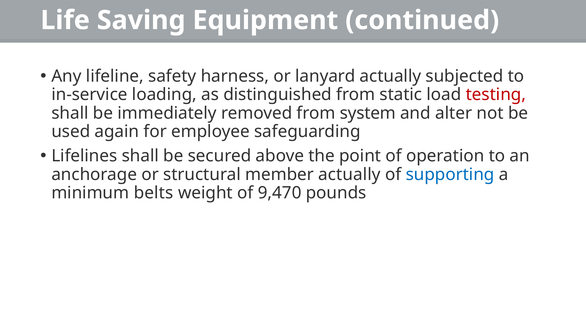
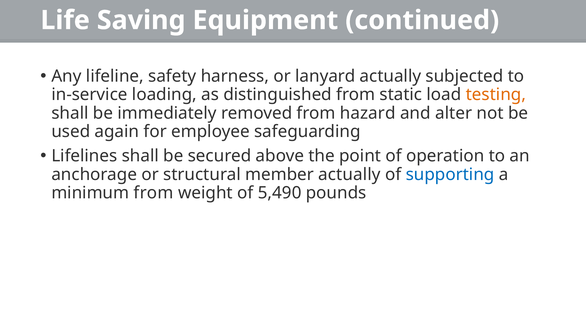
testing colour: red -> orange (496, 95)
system: system -> hazard (368, 113)
minimum belts: belts -> from (154, 193)
9,470: 9,470 -> 5,490 (280, 193)
